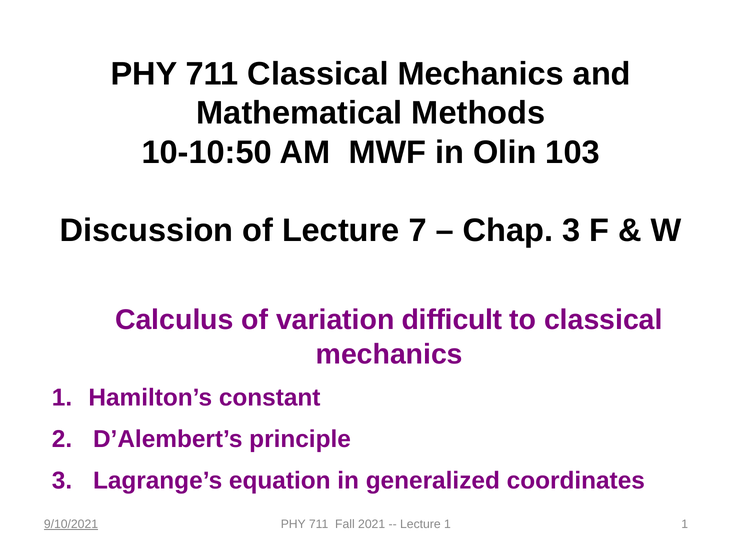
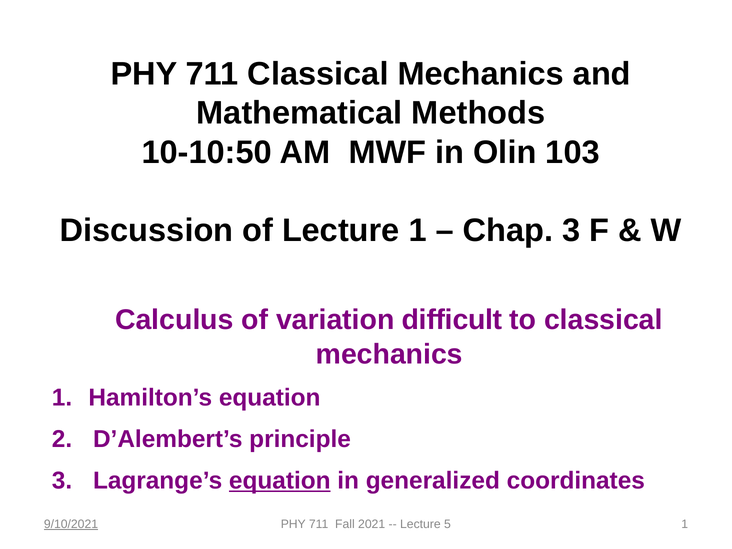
Lecture 7: 7 -> 1 (418, 230)
Hamilton’s constant: constant -> equation (270, 398)
equation underline: none -> present (280, 481)
Lecture 1: 1 -> 5 (447, 524)
